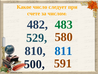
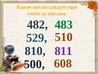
580: 580 -> 510 (64, 37)
811 colour: blue -> purple (63, 51)
591: 591 -> 608 (63, 63)
